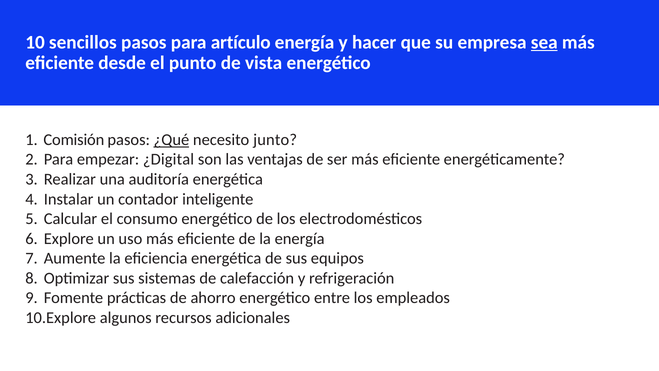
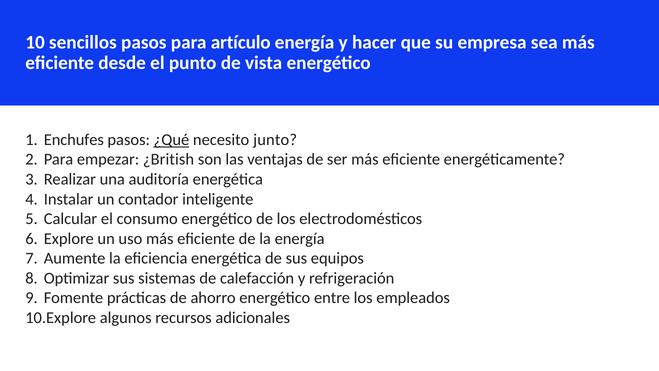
sea underline: present -> none (544, 42)
Comisión: Comisión -> Enchufes (74, 140)
¿Digital: ¿Digital -> ¿British (169, 159)
